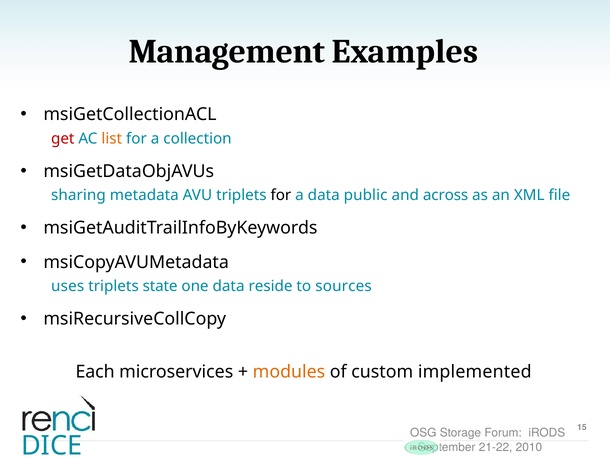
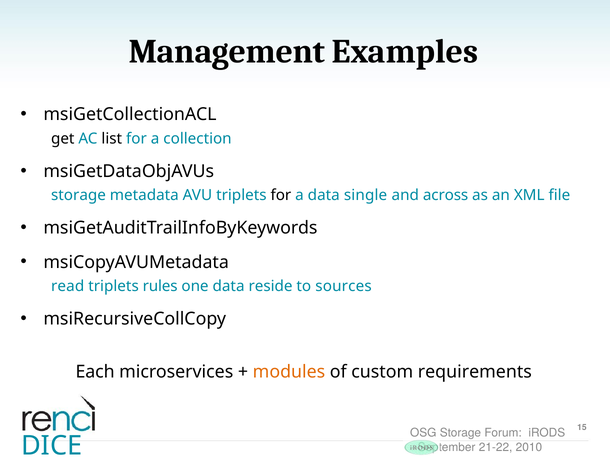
get colour: red -> black (63, 138)
list colour: orange -> black (112, 138)
sharing: sharing -> storage (78, 195)
public: public -> single (366, 195)
uses: uses -> read (68, 286)
state: state -> rules (160, 286)
implemented: implemented -> requirements (475, 371)
